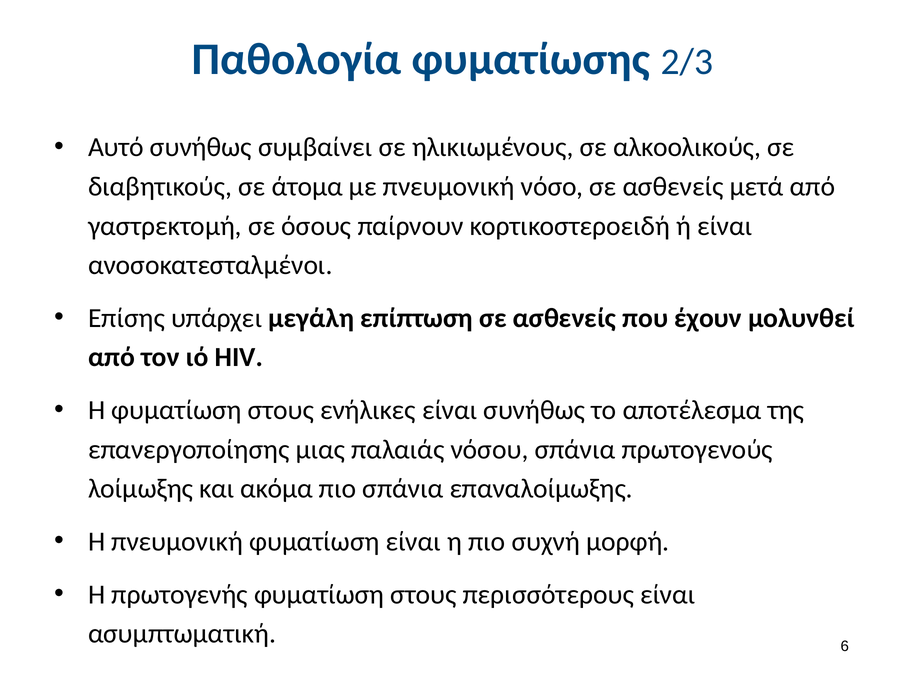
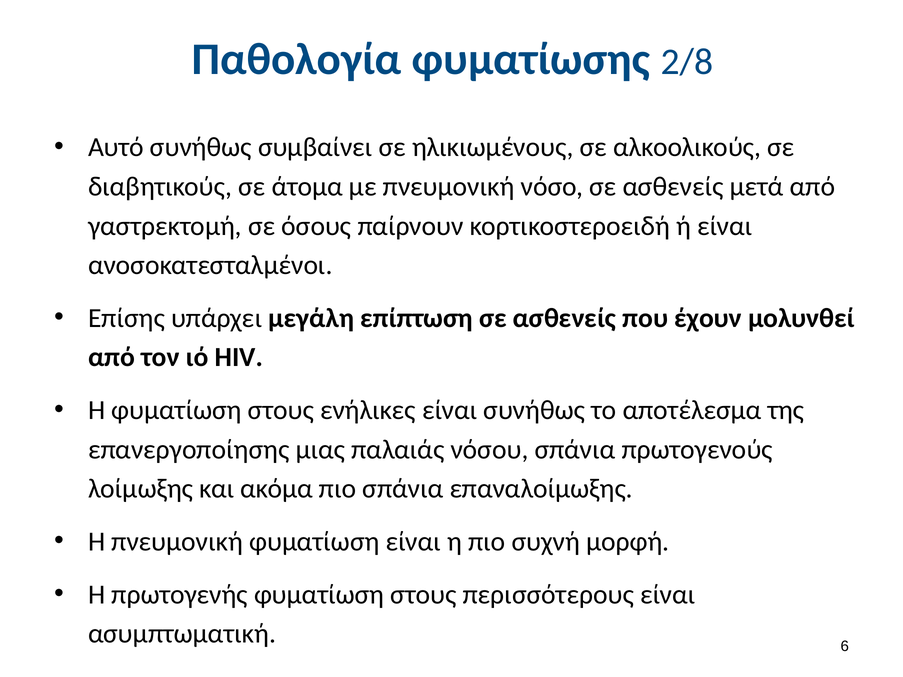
2/3: 2/3 -> 2/8 (687, 62)
